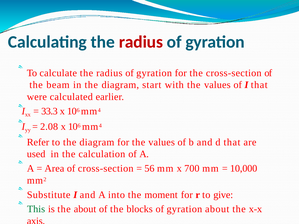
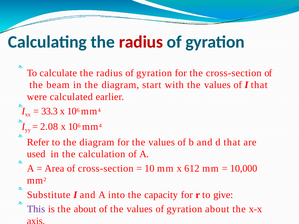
56: 56 -> 10 (149, 169)
700: 700 -> 612 (192, 169)
moment: moment -> capacity (161, 195)
This colour: green -> purple (36, 209)
of the blocks: blocks -> values (140, 209)
